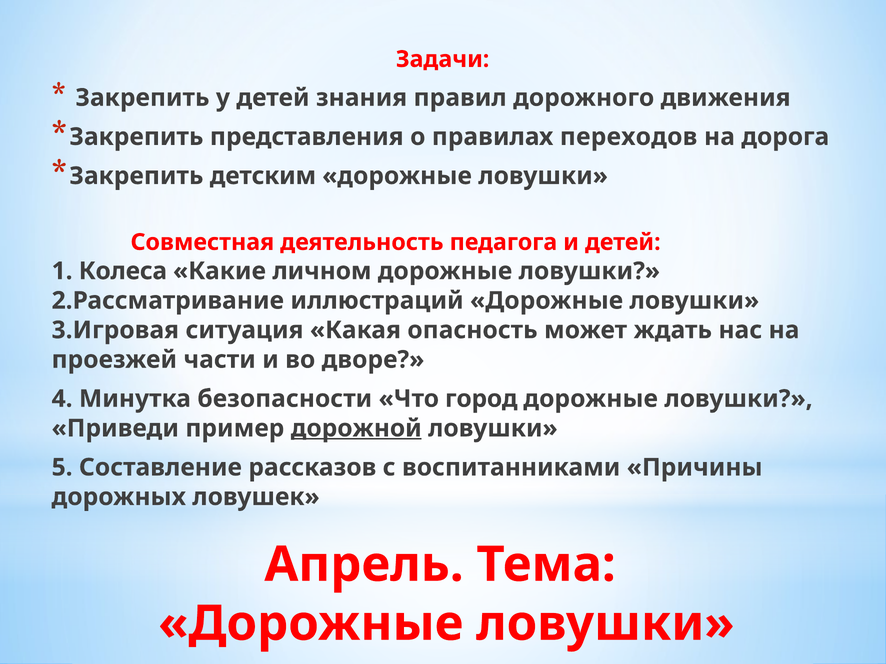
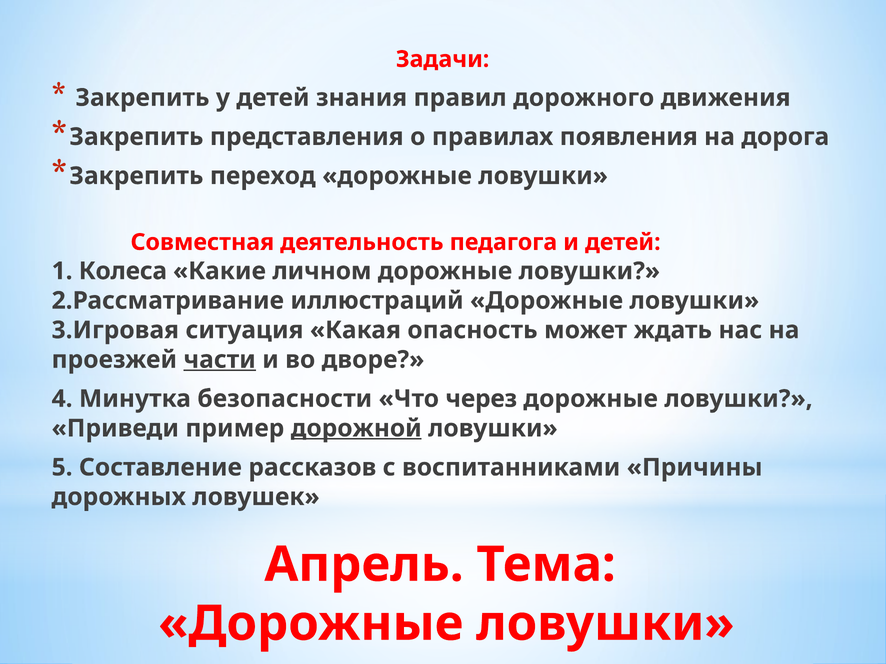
переходов: переходов -> появления (629, 137)
детским: детским -> переход (263, 176)
части underline: none -> present (220, 360)
город: город -> через (481, 399)
